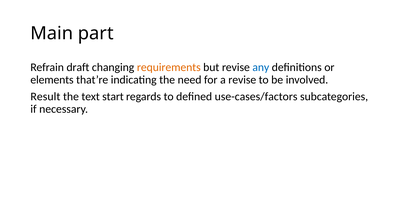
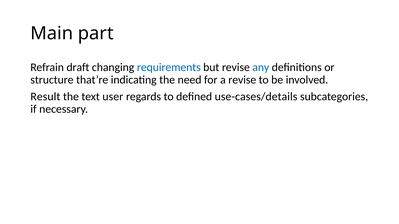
requirements colour: orange -> blue (169, 67)
elements: elements -> structure (52, 80)
start: start -> user (113, 97)
use-cases/factors: use-cases/factors -> use-cases/details (256, 97)
